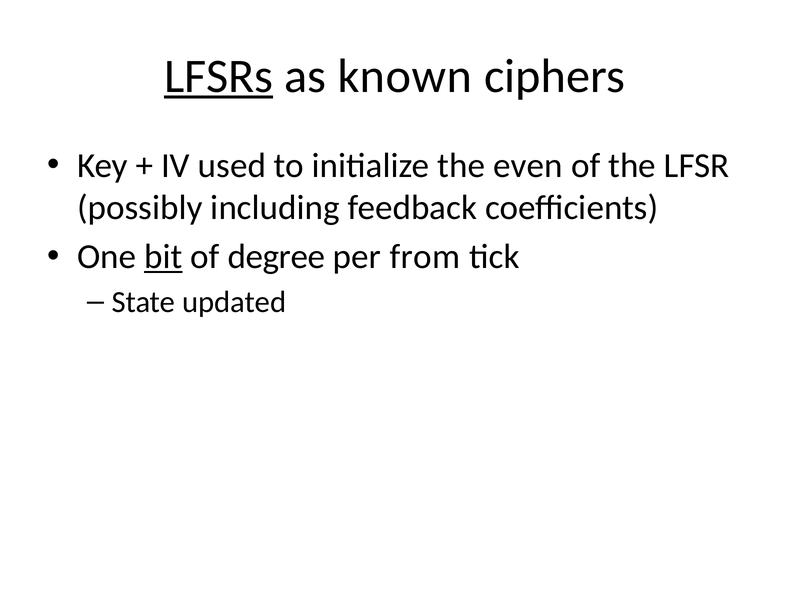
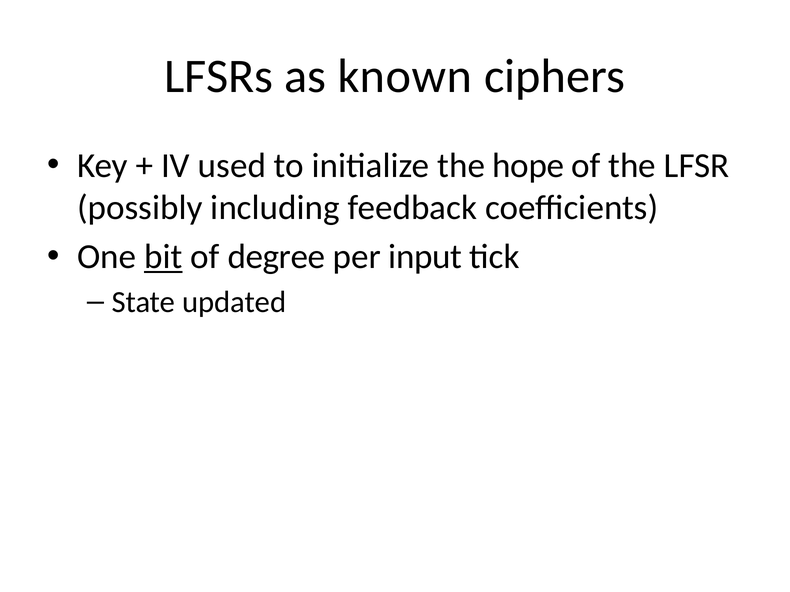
LFSRs underline: present -> none (219, 76)
even: even -> hope (528, 166)
from: from -> input (425, 257)
